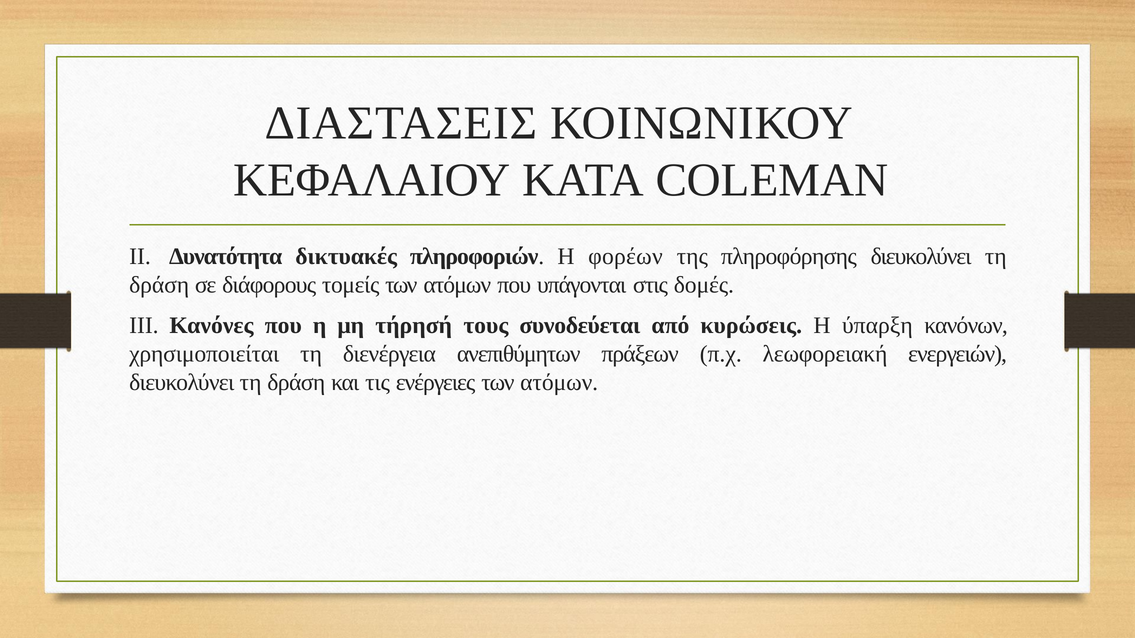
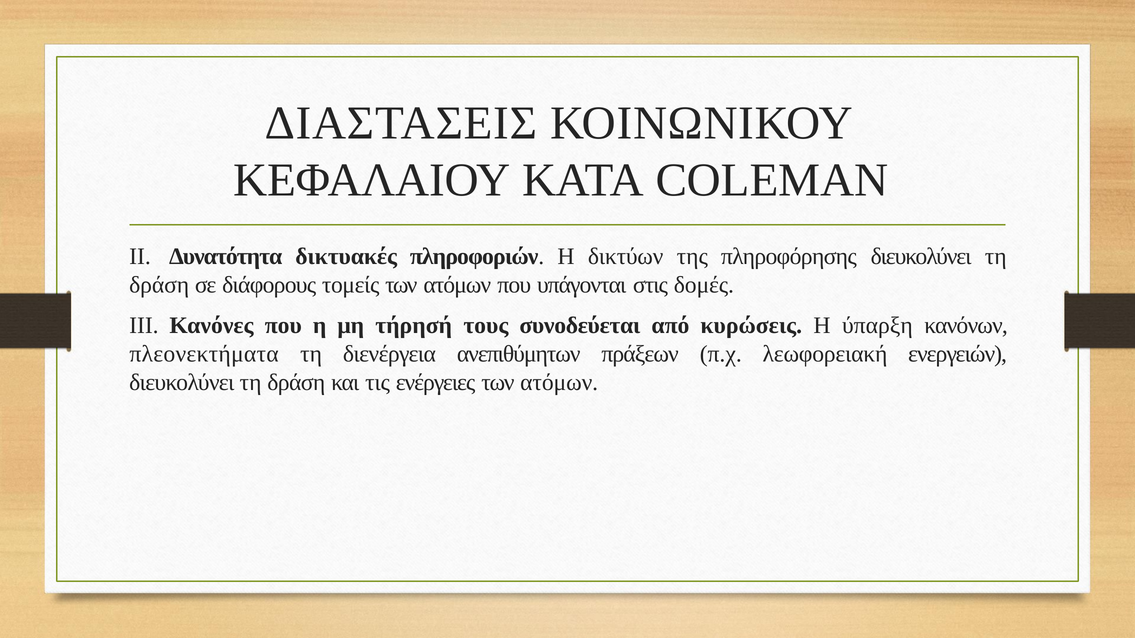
φορέων: φορέων -> δικτύων (626, 257)
χρησιμοποιείται: χρησιμοποιείται -> πλεονεκτήματα (204, 354)
